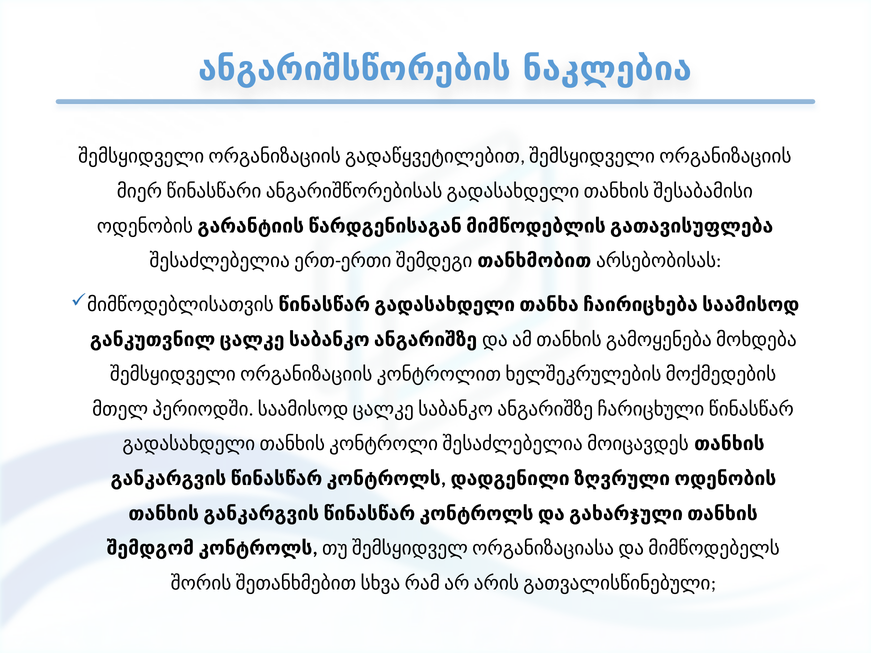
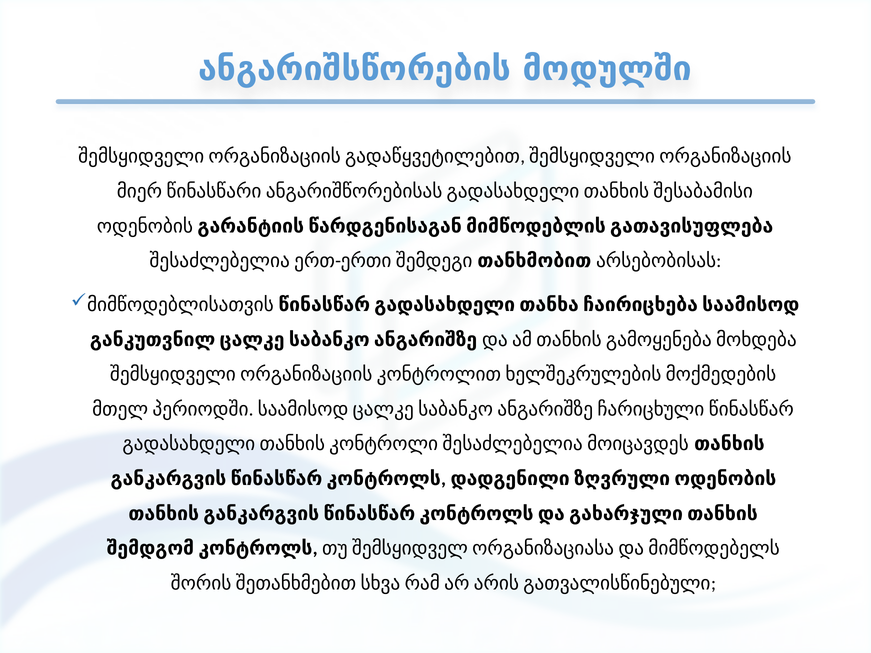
ნაკლებია: ნაკლებია -> მოდულში (607, 69)
